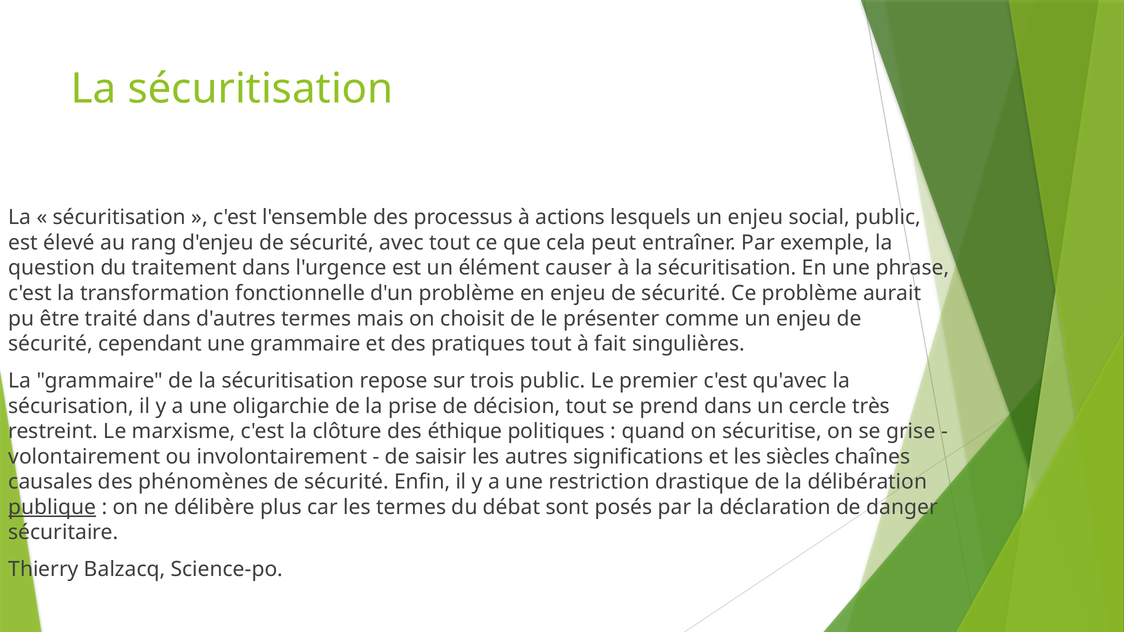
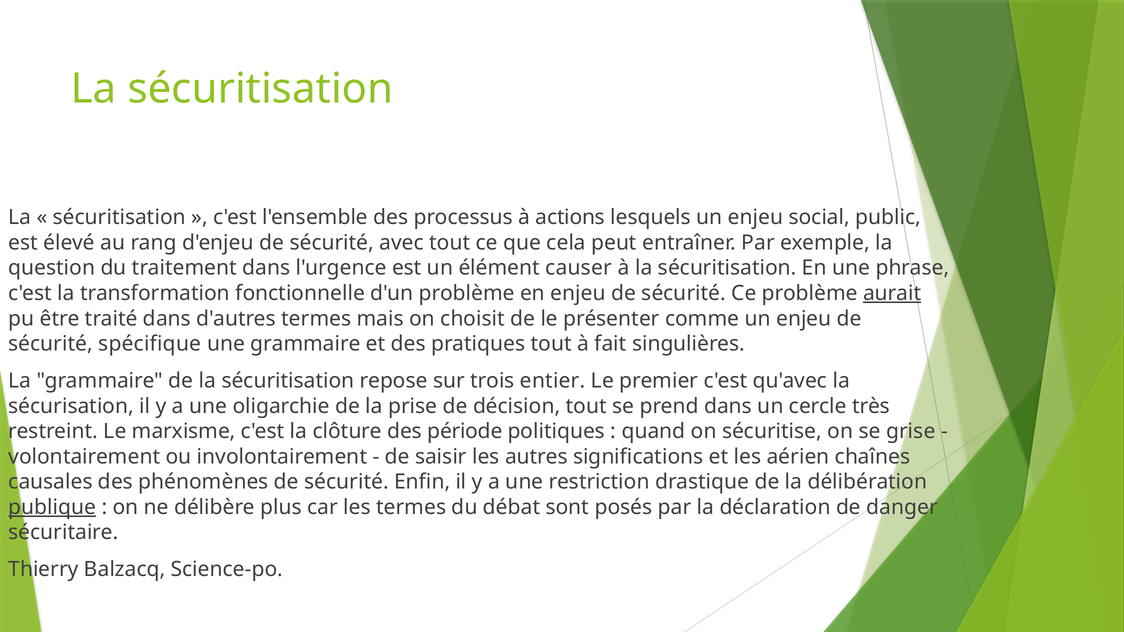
aurait underline: none -> present (892, 293)
cependant: cependant -> spécifique (150, 344)
trois public: public -> entier (553, 381)
éthique: éthique -> période (465, 432)
siècles: siècles -> aérien (798, 457)
